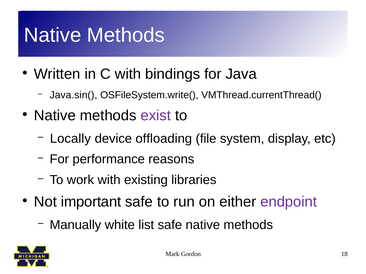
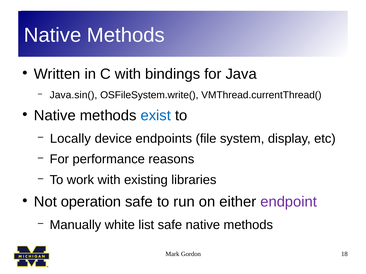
exist colour: purple -> blue (156, 116)
offloading: offloading -> endpoints (164, 139)
important: important -> operation (91, 202)
